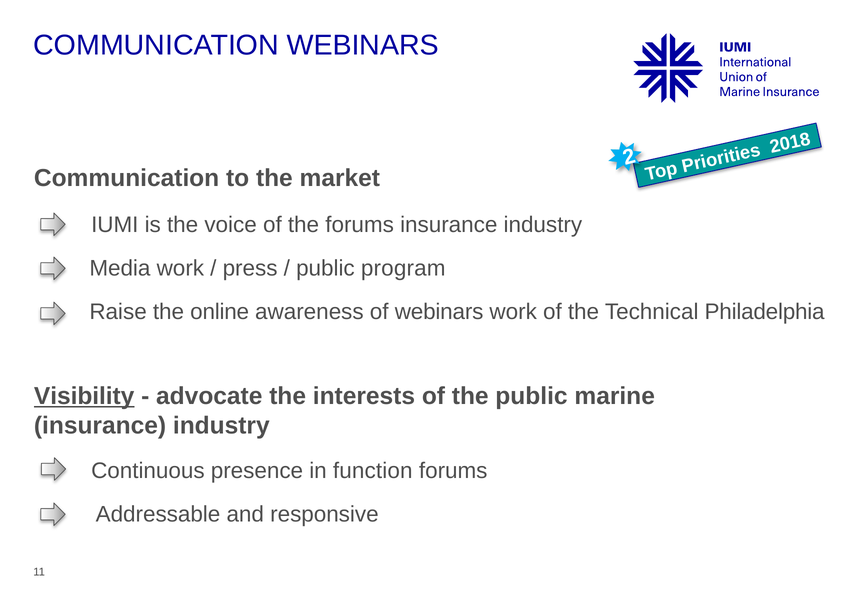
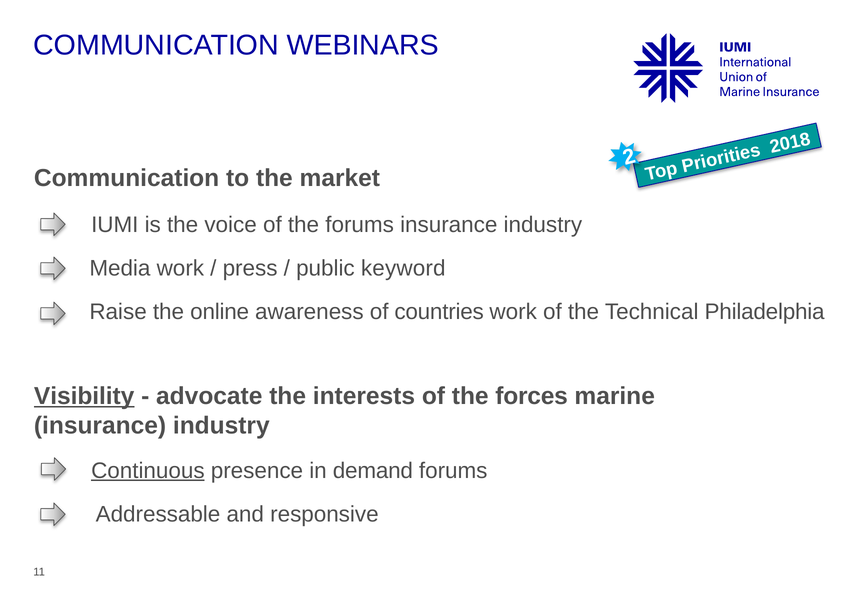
program: program -> keyword (403, 268)
of webinars: webinars -> countries (439, 312)
the public: public -> forces (532, 396)
Continuous underline: none -> present (148, 471)
function: function -> demand (373, 471)
